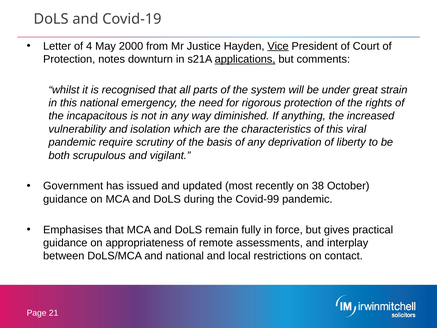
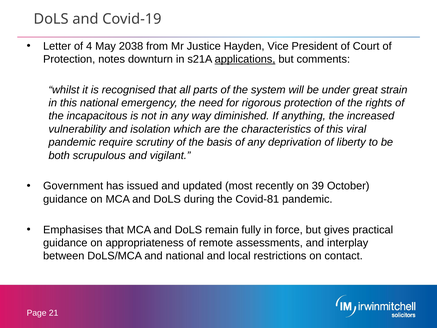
2000: 2000 -> 2038 (131, 46)
Vice underline: present -> none (278, 46)
38: 38 -> 39 (318, 186)
Covid-99: Covid-99 -> Covid-81 (257, 199)
